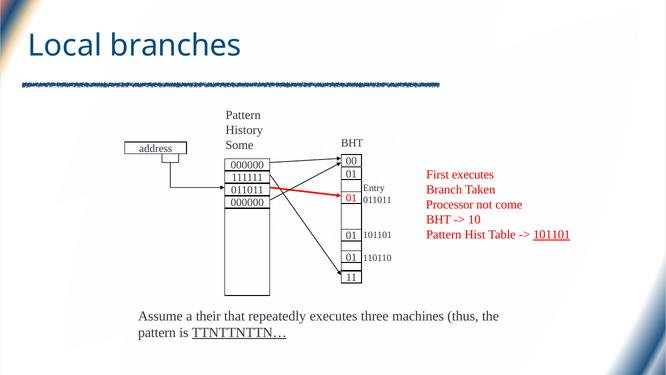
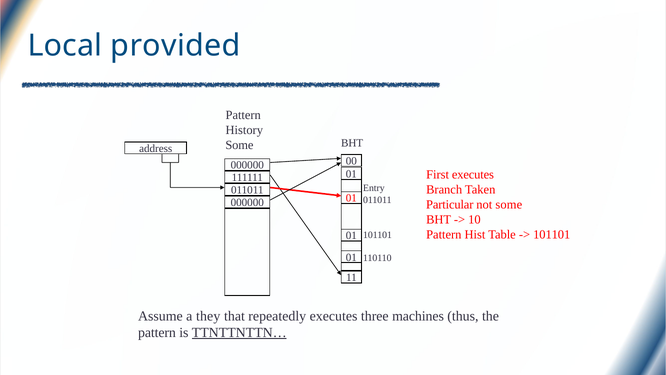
branches: branches -> provided (176, 46)
Processor: Processor -> Particular (450, 204)
not come: come -> some (509, 204)
101101 underline: present -> none (552, 234)
their: their -> they (208, 316)
